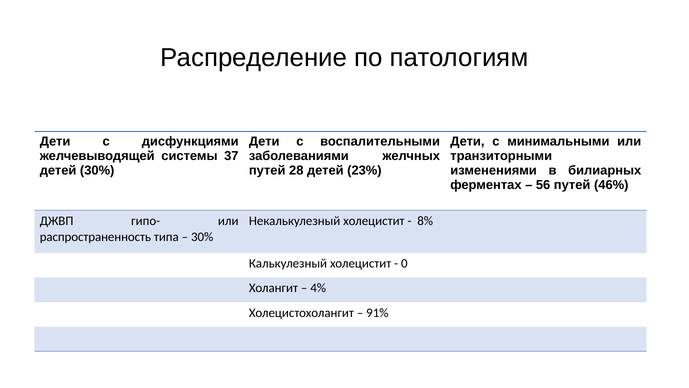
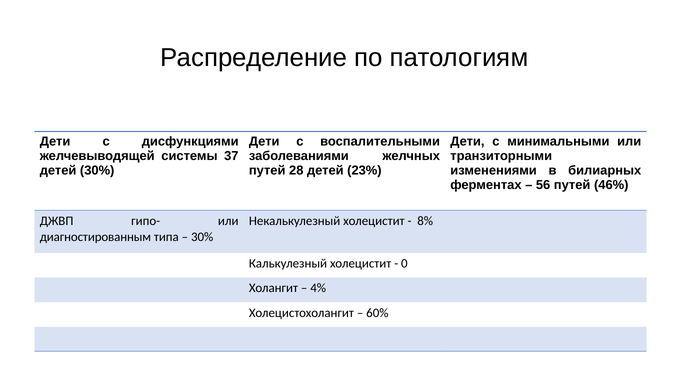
распространенность: распространенность -> диагностированным (95, 237)
91%: 91% -> 60% (377, 312)
